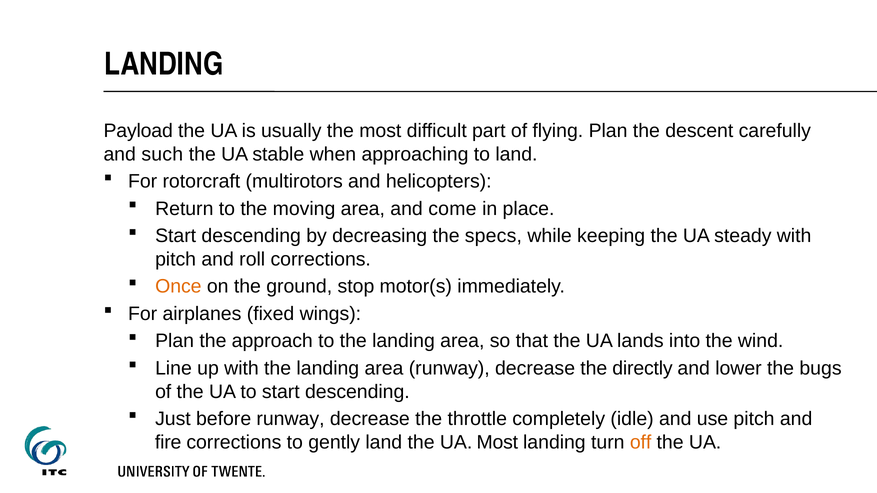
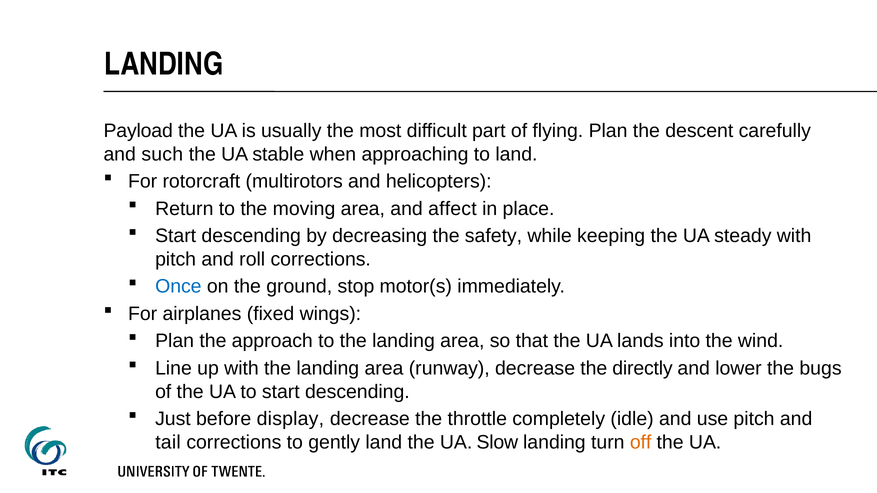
come: come -> affect (452, 209)
specs: specs -> safety (493, 236)
Once colour: orange -> blue (178, 287)
before runway: runway -> display (290, 419)
fire: fire -> tail (168, 443)
UA Most: Most -> Slow (497, 443)
